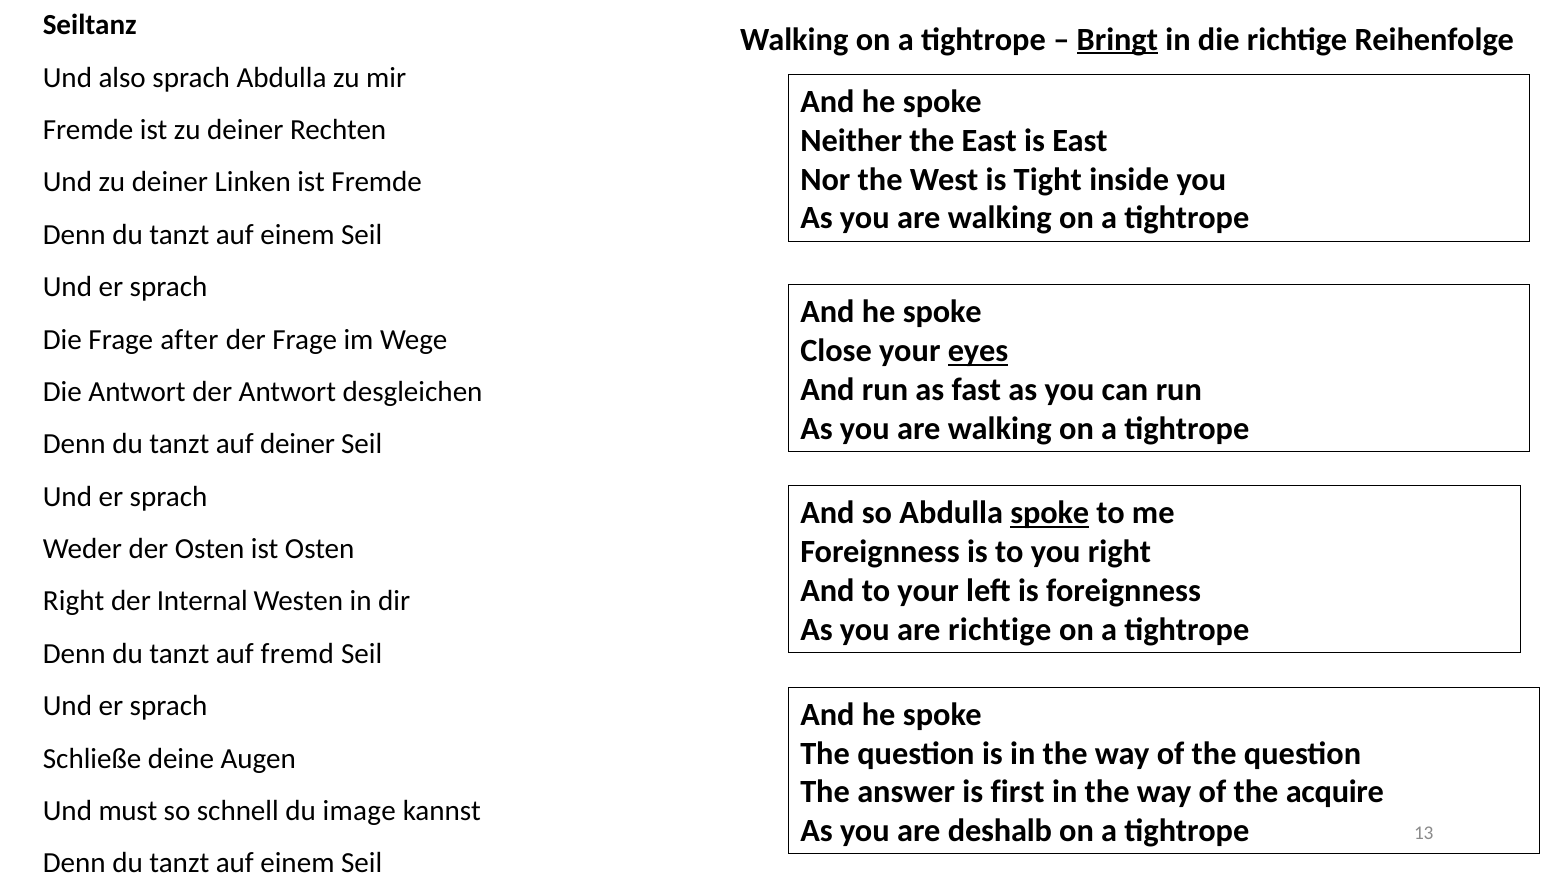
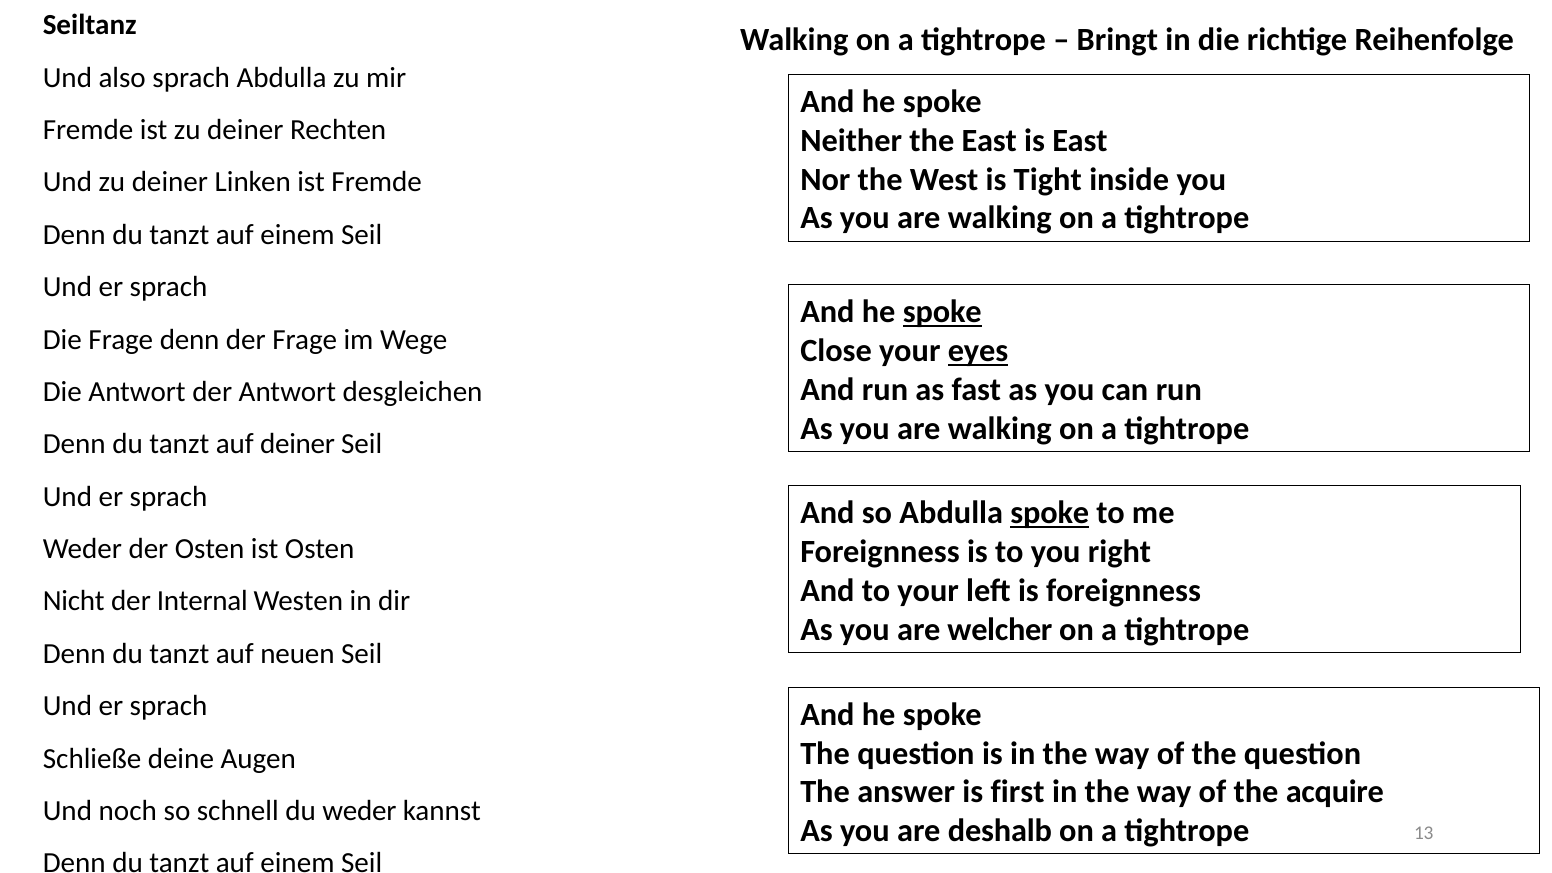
Bringt underline: present -> none (1117, 39)
spoke underline: none -> present (942, 312)
Frage after: after -> denn (190, 339)
Right: Right -> Nicht (74, 601)
are richtige: richtige -> welcher (1000, 630)
fremd: fremd -> neuen (297, 654)
must: must -> noch (128, 811)
du image: image -> weder (359, 811)
